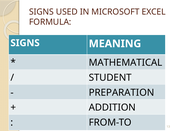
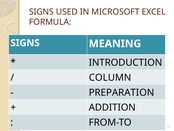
MATHEMATICAL: MATHEMATICAL -> INTRODUCTION (126, 62)
STUDENT: STUDENT -> COLUMN (110, 77)
